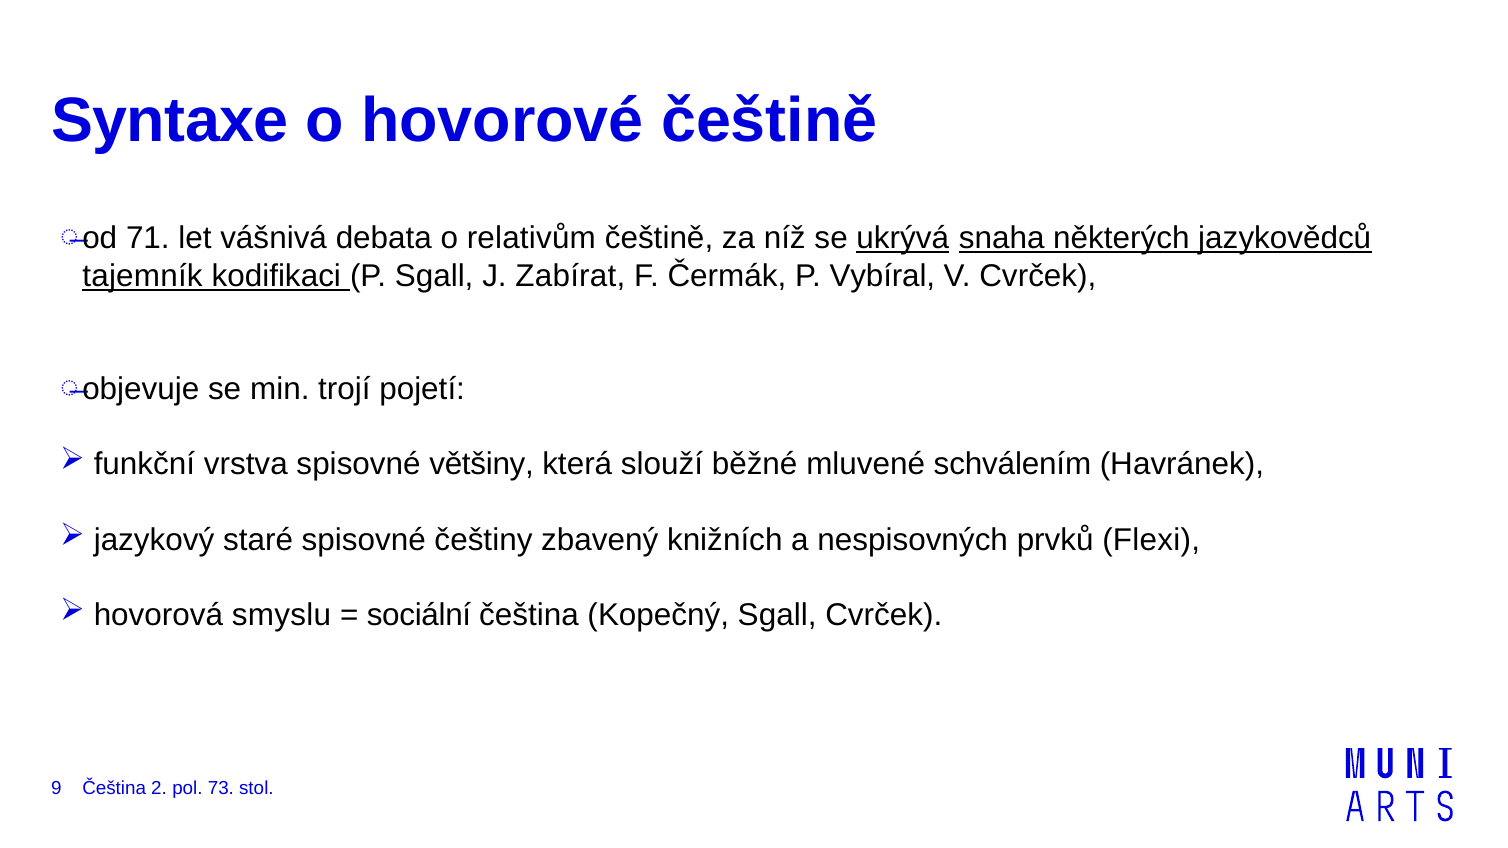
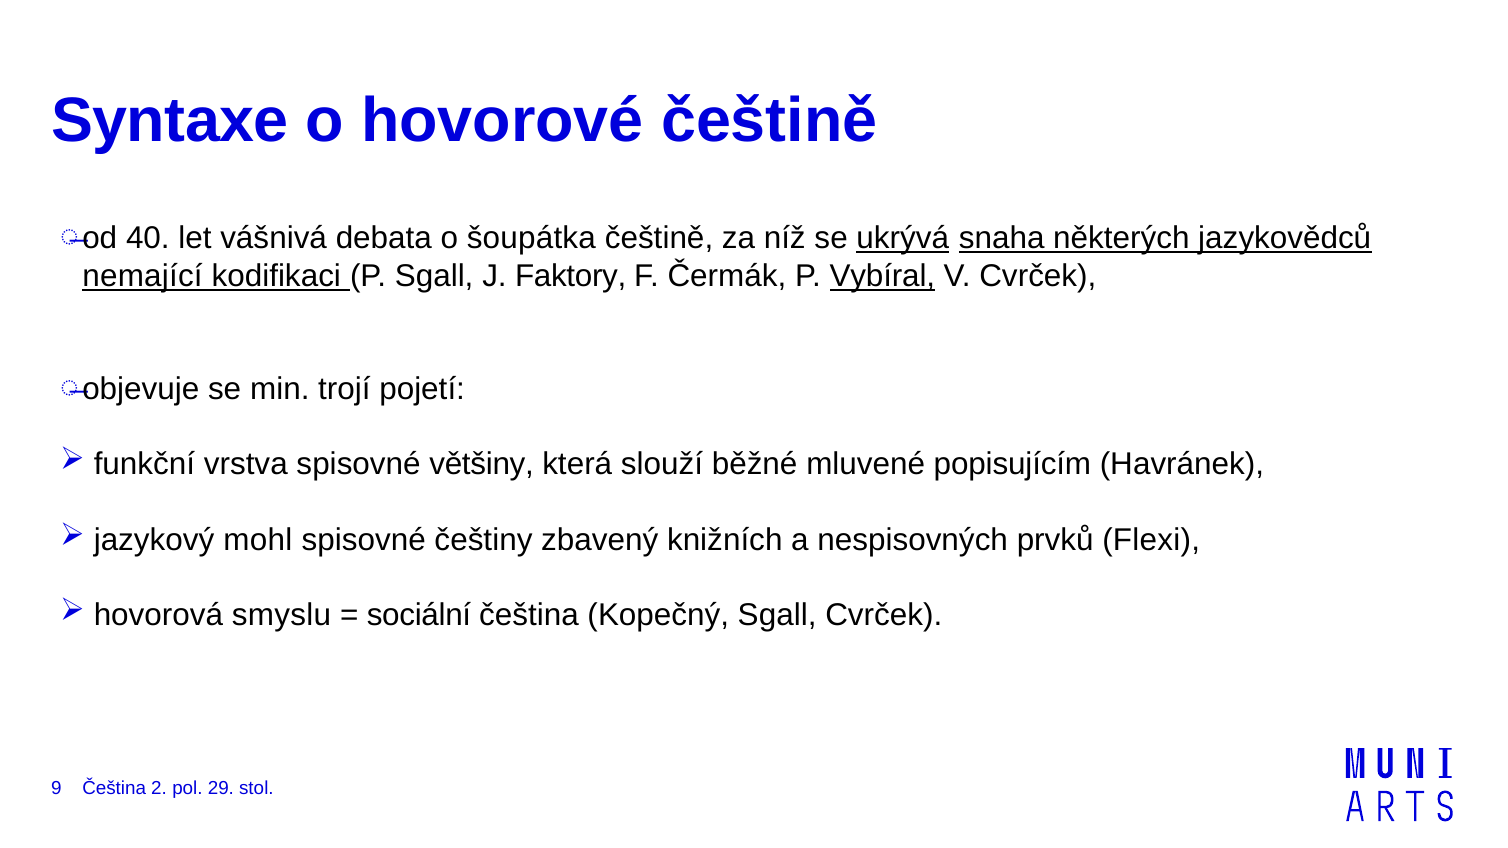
71: 71 -> 40 (148, 238)
relativům: relativům -> šoupátka (531, 238)
tajemník: tajemník -> nemající (143, 276)
Zabírat: Zabírat -> Faktory (571, 276)
Vybíral underline: none -> present (882, 276)
schválením: schválením -> popisujícím (1012, 465)
staré: staré -> mohl (258, 540)
73: 73 -> 29 (221, 789)
